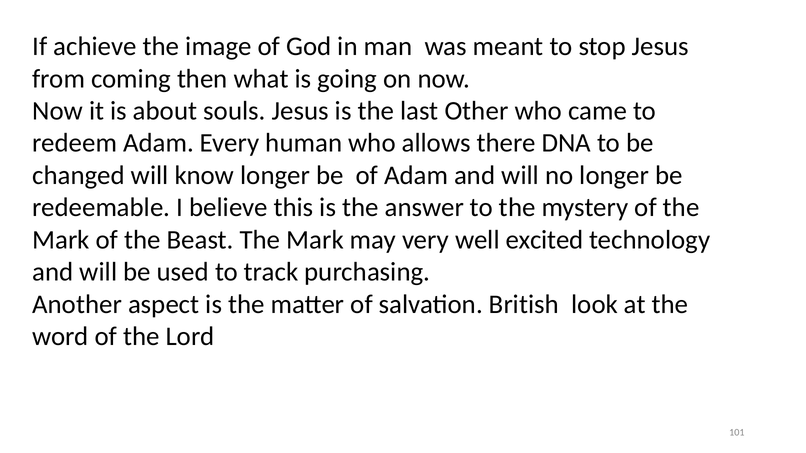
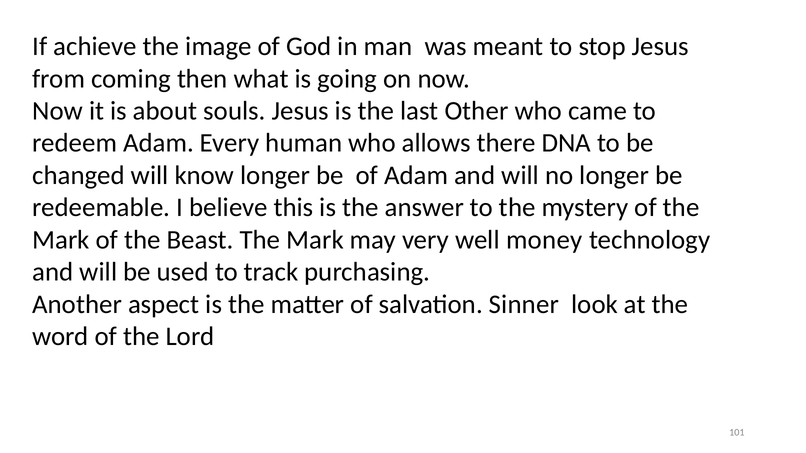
excited: excited -> money (544, 240)
British: British -> Sinner (524, 304)
